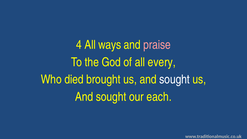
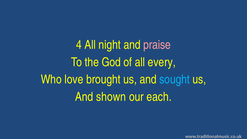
ways: ways -> night (110, 45)
died: died -> love (74, 79)
sought colour: white -> light blue (175, 79)
sought: sought -> shown (111, 97)
